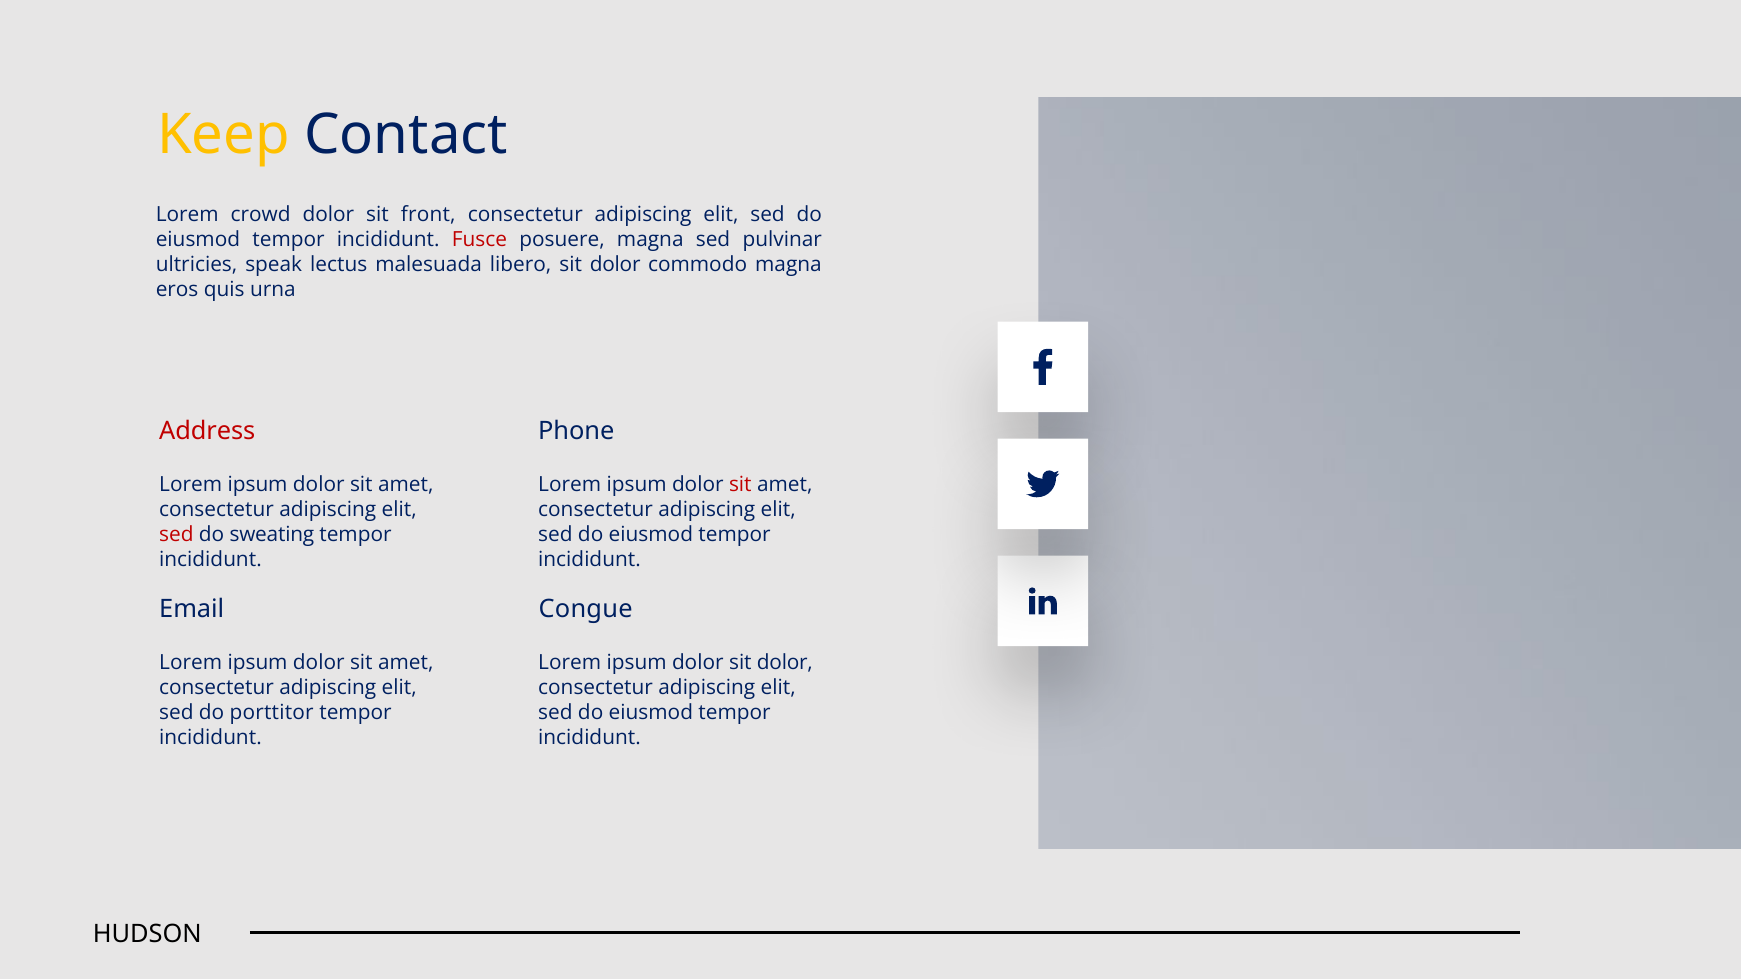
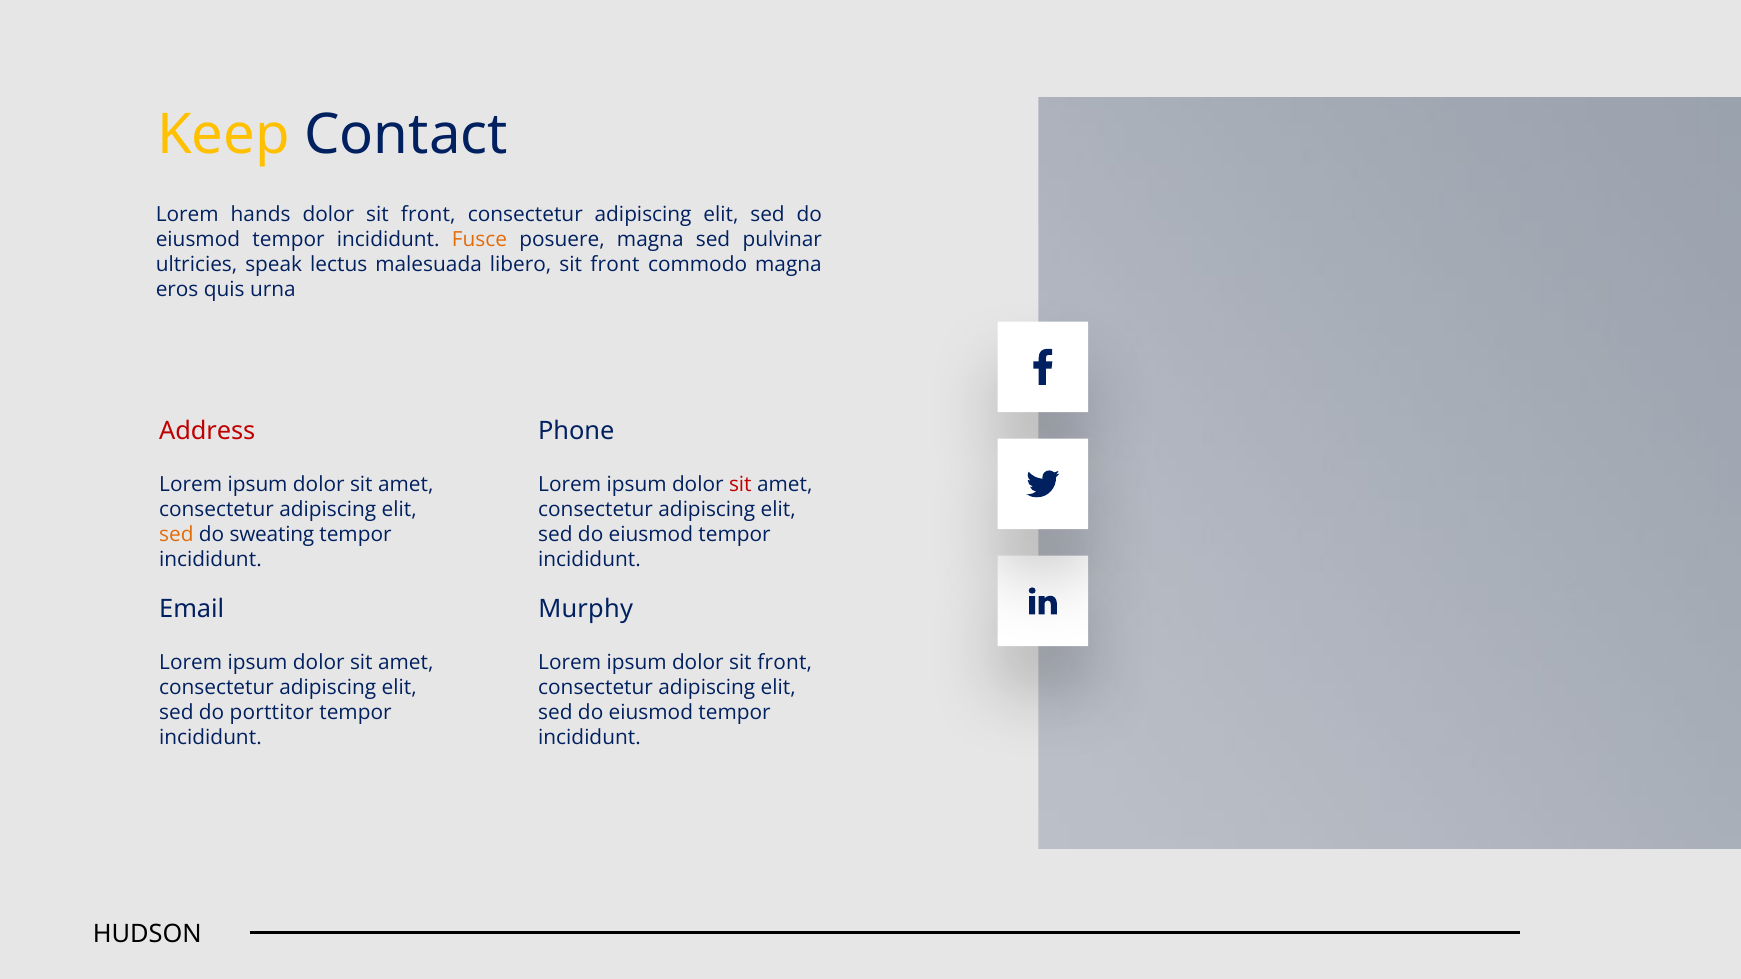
crowd: crowd -> hands (261, 215)
Fusce colour: red -> orange (479, 240)
libero sit dolor: dolor -> front (615, 265)
sed colour: red -> orange (176, 535)
Congue: Congue -> Murphy (586, 609)
ipsum dolor sit dolor: dolor -> front (785, 663)
